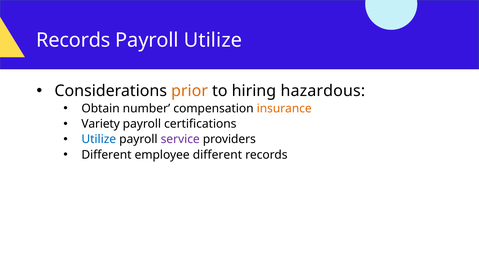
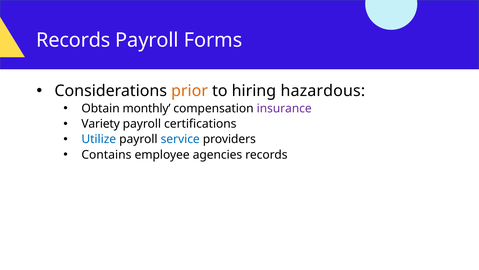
Payroll Utilize: Utilize -> Forms (213, 40)
number: number -> monthly (147, 108)
insurance colour: orange -> purple (284, 108)
service colour: purple -> blue (180, 139)
Different: Different -> Contains (106, 154)
employee different: different -> agencies (217, 154)
